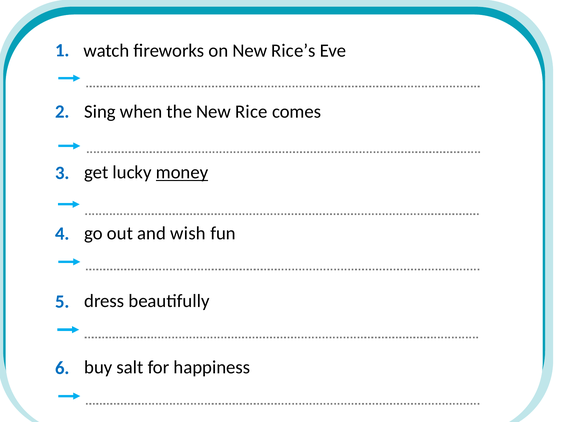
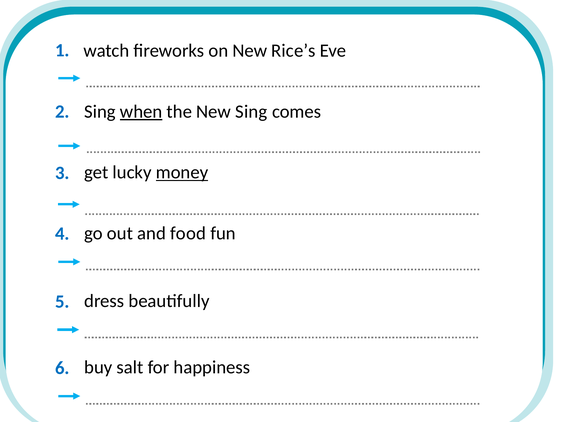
when underline: none -> present (141, 111)
New Rice: Rice -> Sing (251, 111)
wish: wish -> food (188, 233)
